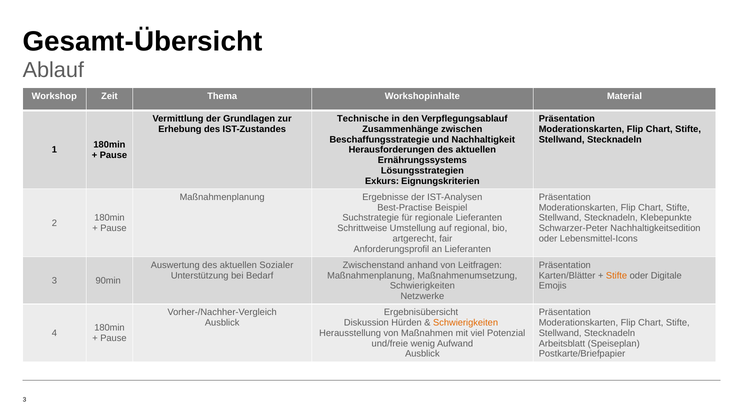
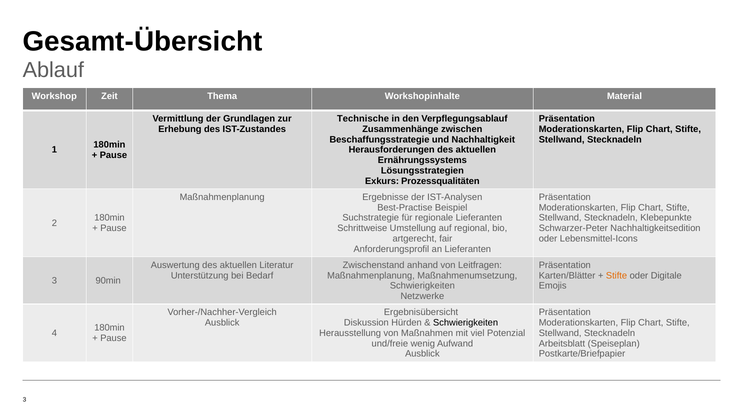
Eignungskriterien: Eignungskriterien -> Prozessqualitäten (440, 181)
Sozialer: Sozialer -> Literatur (276, 265)
Schwierigkeiten colour: orange -> black (466, 323)
